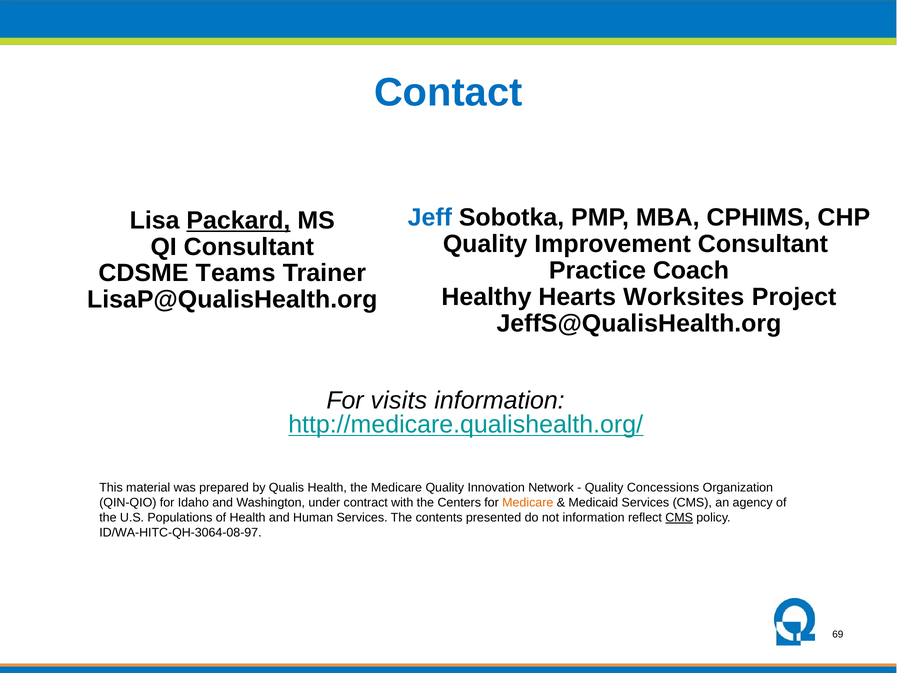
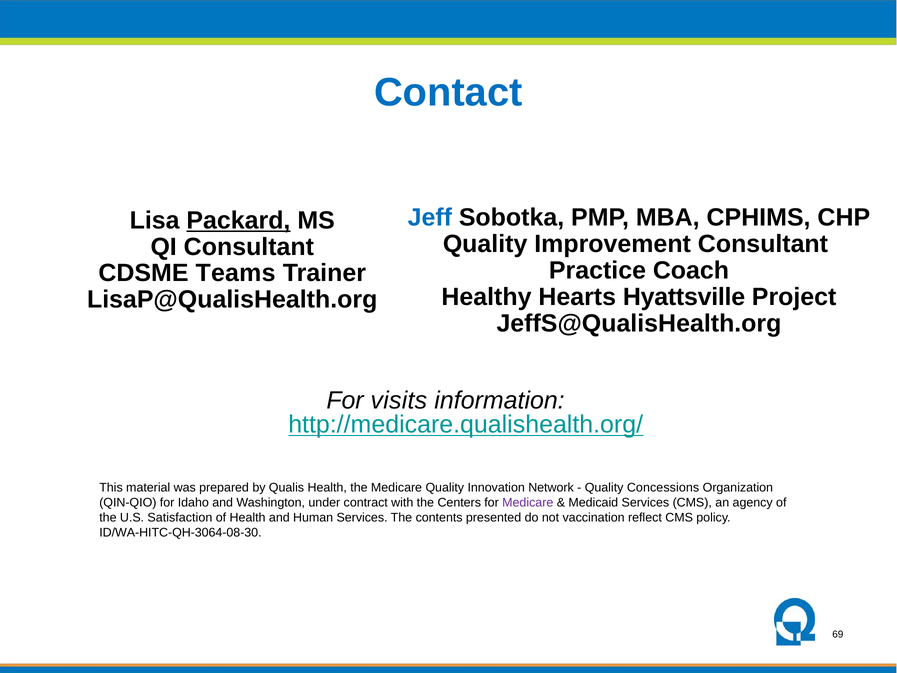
Worksites: Worksites -> Hyattsville (684, 297)
Medicare colour: orange -> purple (528, 502)
Populations: Populations -> Satisfaction (180, 517)
not information: information -> vaccination (594, 517)
CMS underline: present -> none (679, 517)
ID/WA-HITC-QH-3064-08-97: ID/WA-HITC-QH-3064-08-97 -> ID/WA-HITC-QH-3064-08-30 (180, 532)
